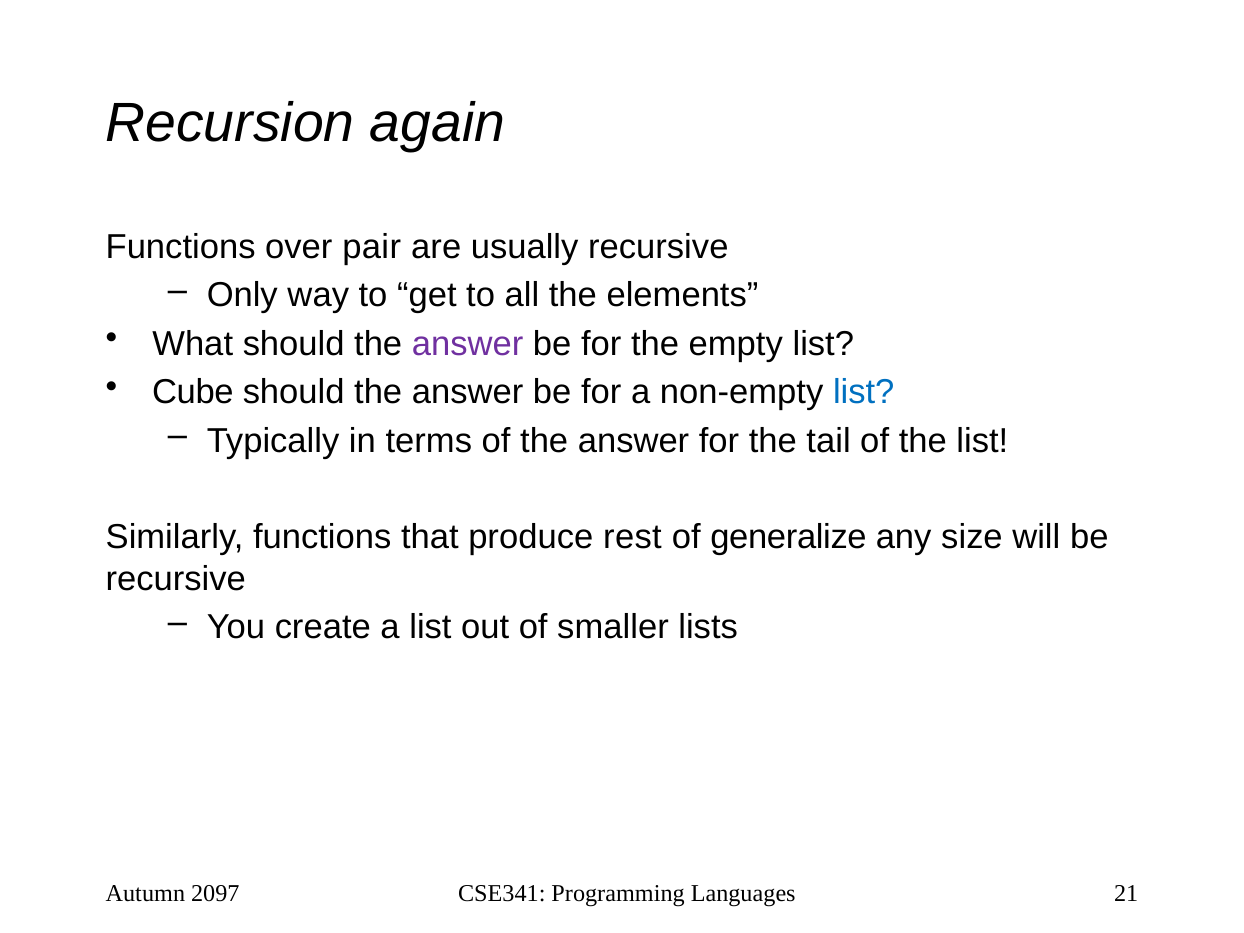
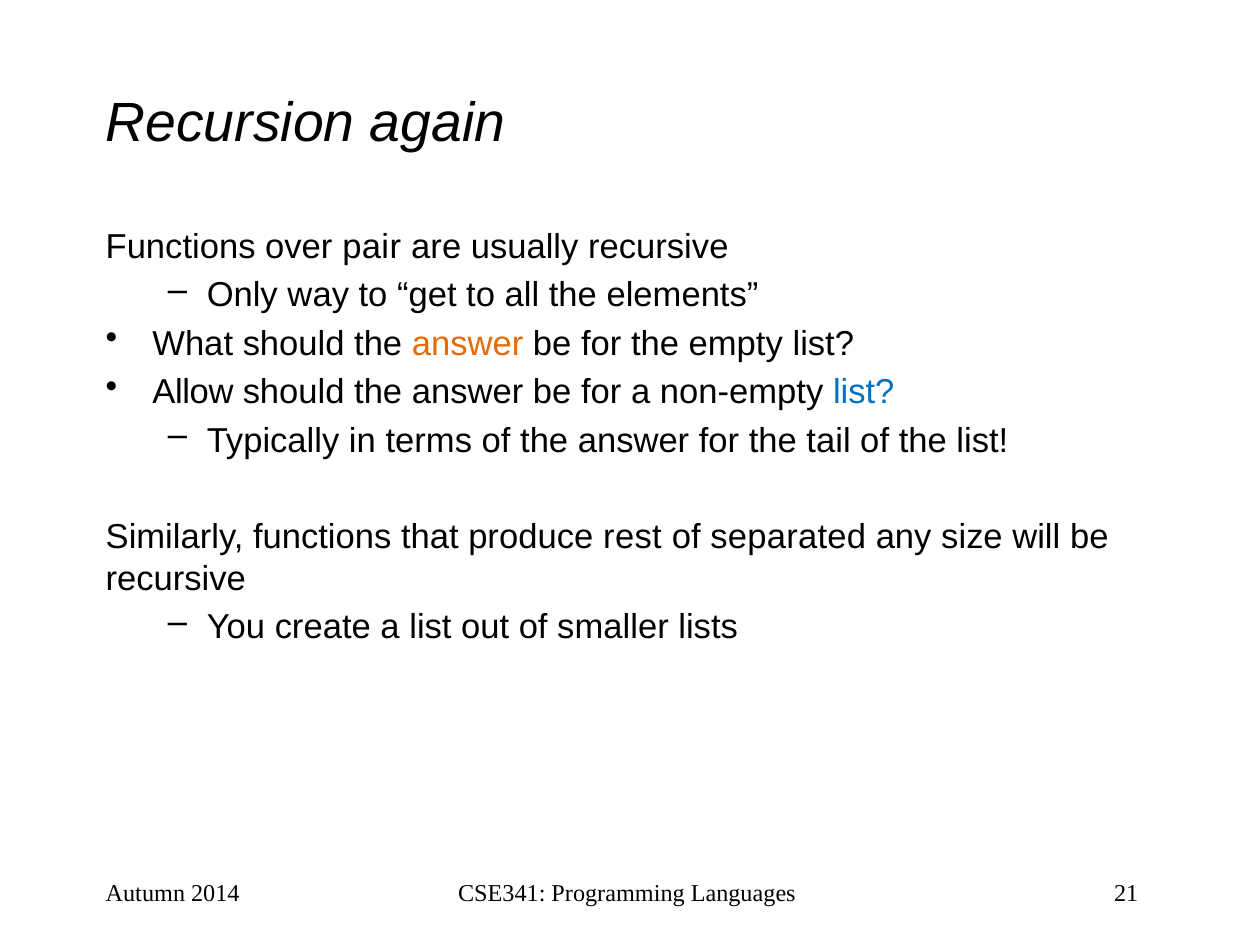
answer colour: purple -> orange (468, 344)
Cube: Cube -> Allow (193, 392)
generalize: generalize -> separated (788, 537)
2097: 2097 -> 2014 (215, 893)
